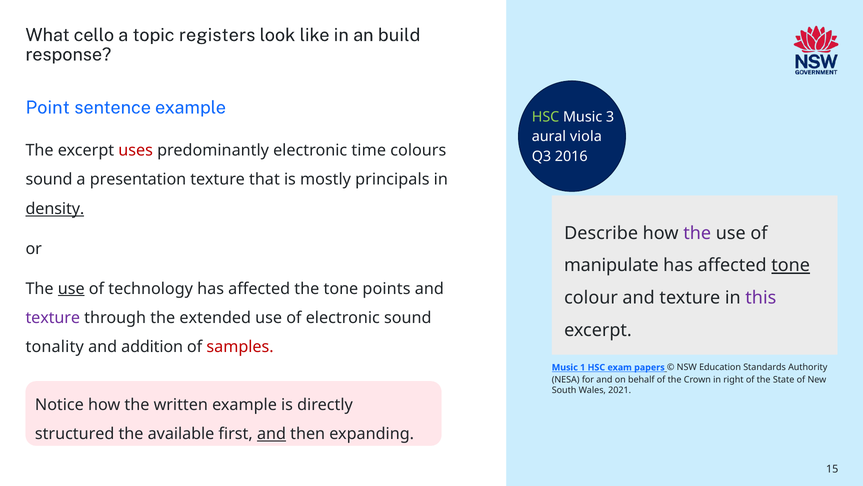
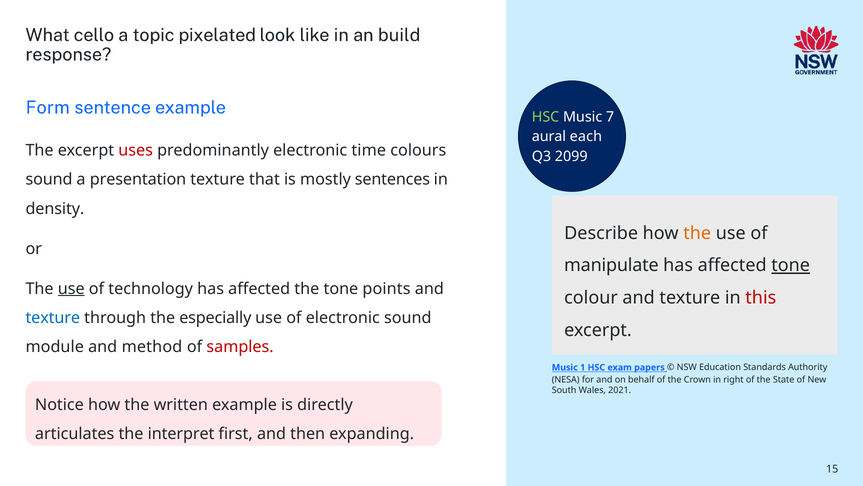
registers: registers -> pixelated (217, 35)
Point: Point -> Form (48, 107)
3: 3 -> 7 (610, 117)
viola: viola -> each (586, 137)
2016: 2016 -> 2099 (571, 156)
principals: principals -> sentences (392, 179)
density underline: present -> none (55, 209)
the colour: purple -> orange (697, 233)
this colour: purple -> red (761, 298)
texture colour: purple -> blue (53, 317)
extended: extended -> especially (215, 317)
tonality: tonality -> module (55, 347)
addition: addition -> method (152, 347)
structured: structured -> articulates (75, 434)
available: available -> interpret (181, 434)
and underline: present -> none (272, 434)
